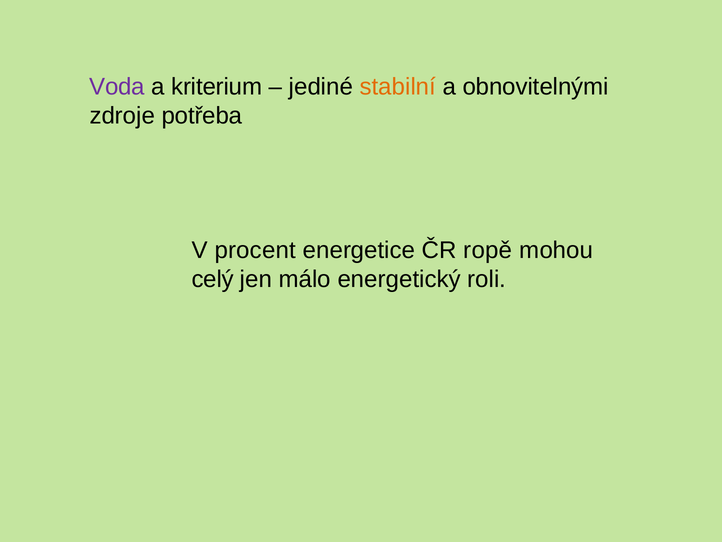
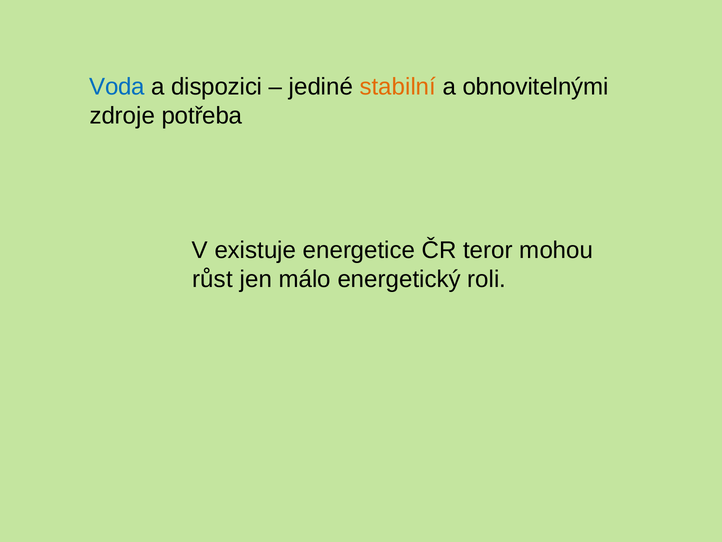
Voda colour: purple -> blue (117, 87)
kriterium: kriterium -> dispozici (217, 87)
procent: procent -> existuje (255, 250)
ropě: ropě -> teror (488, 250)
celý: celý -> růst (212, 279)
